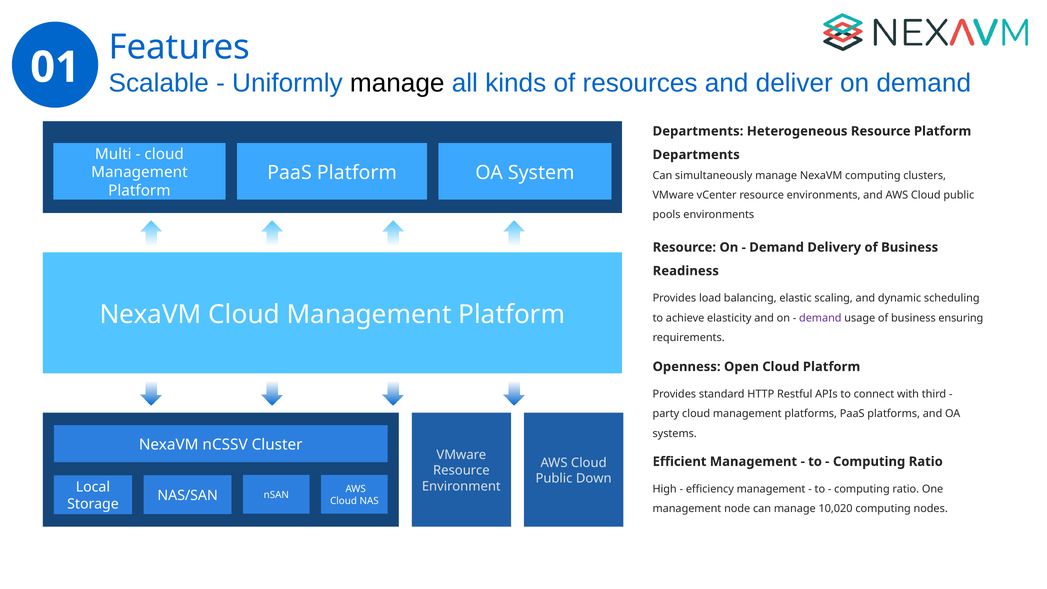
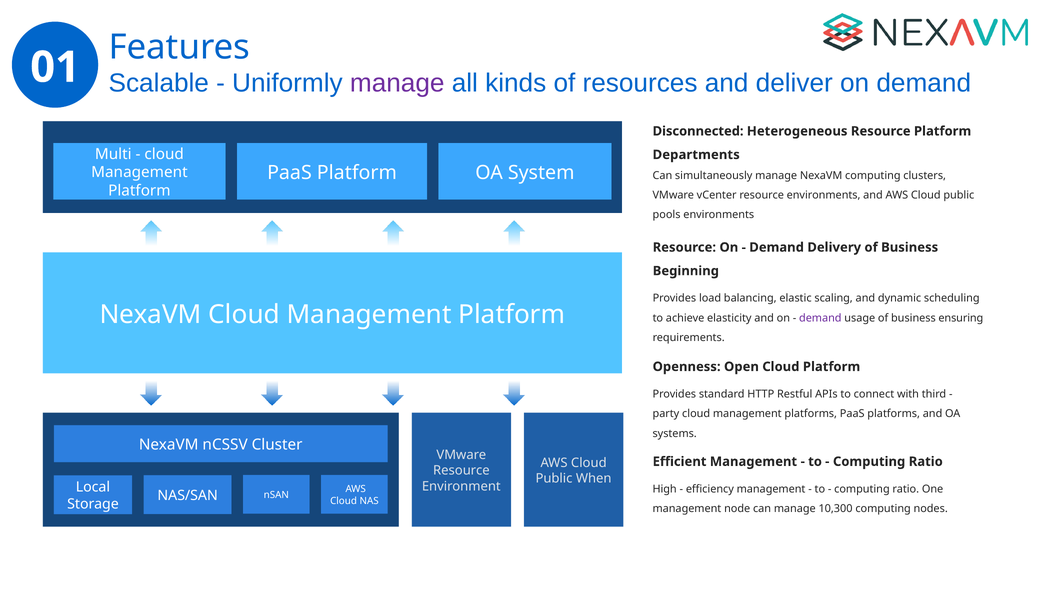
manage colour: black -> purple (397, 83)
Departments: Departments -> Disconnected (698, 131)
Readiness: Readiness -> Beginning (686, 271)
Down: Down -> When (594, 478)
10,020: 10,020 -> 10,300 (836, 509)
